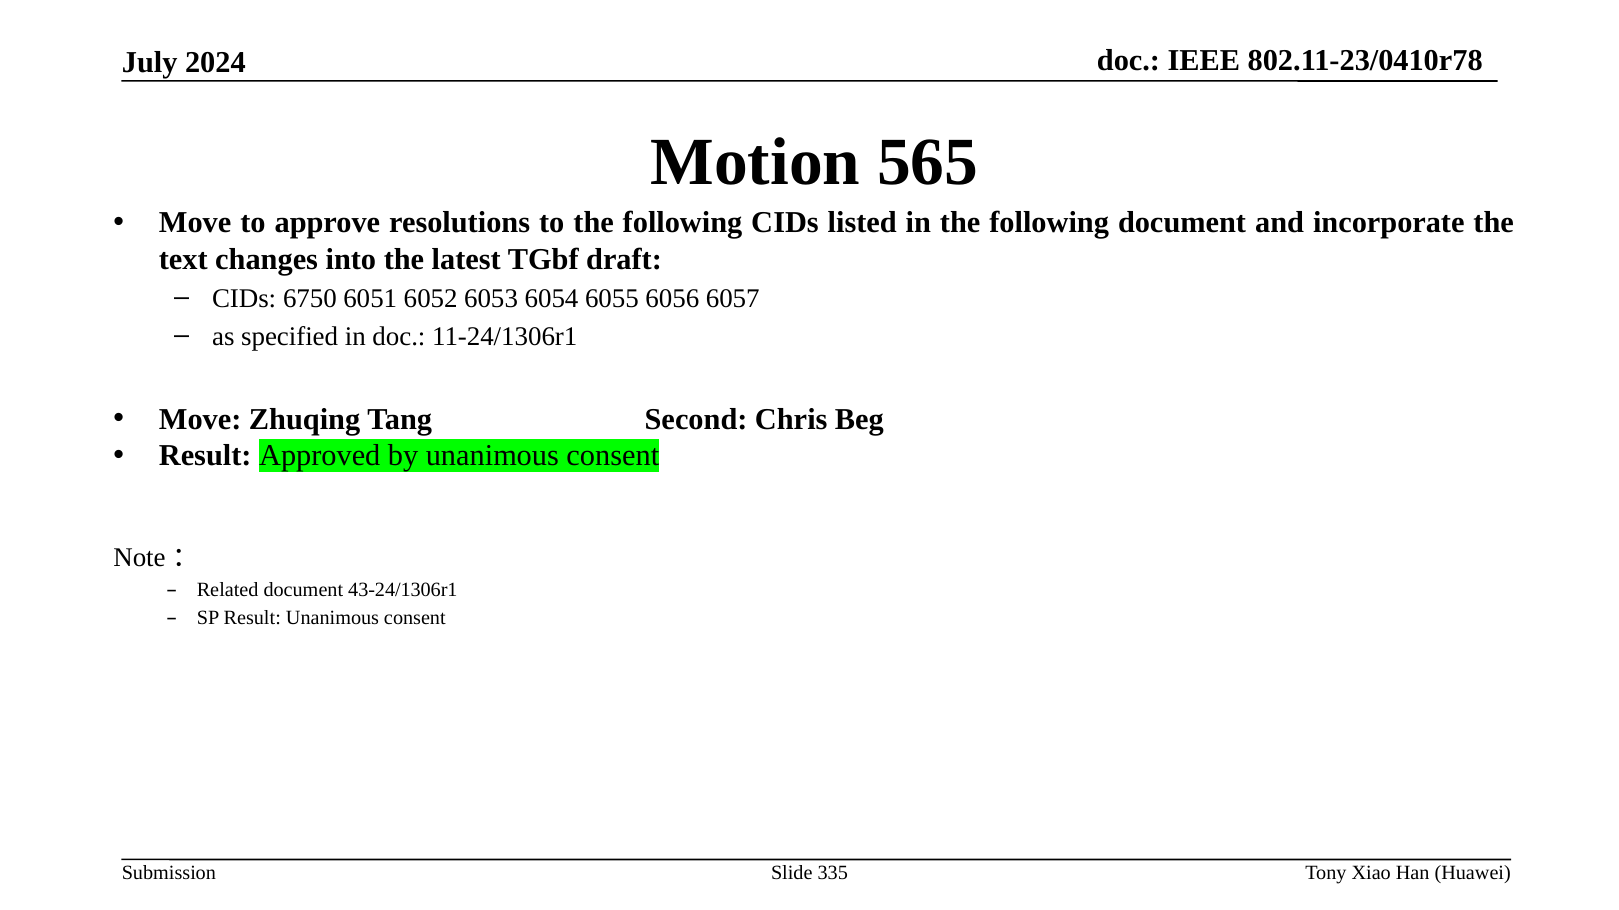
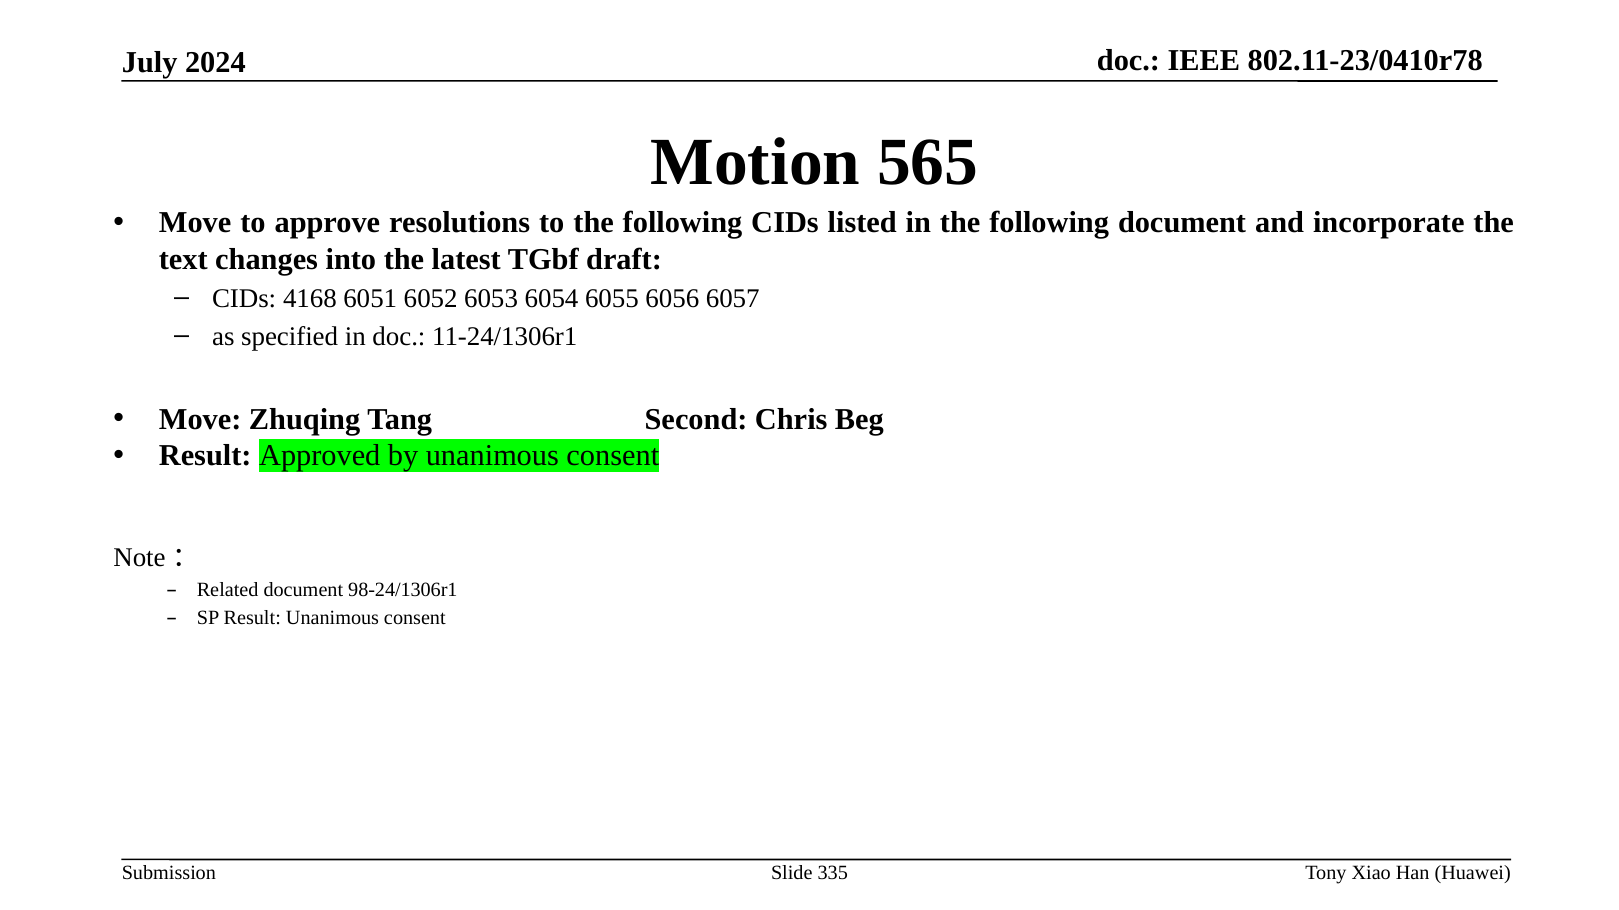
6750: 6750 -> 4168 (310, 299)
43-24/1306r1: 43-24/1306r1 -> 98-24/1306r1 (403, 590)
